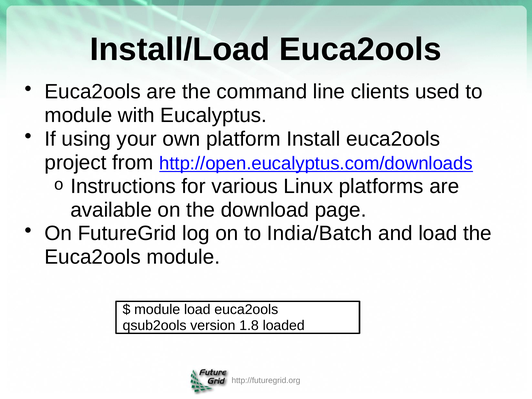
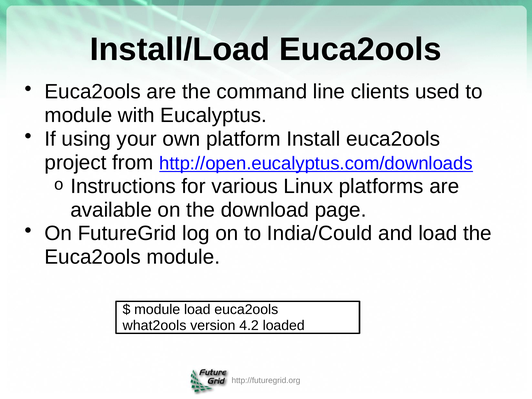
India/Batch: India/Batch -> India/Could (320, 233)
qsub2ools: qsub2ools -> what2ools (155, 325)
1.8: 1.8 -> 4.2 (249, 325)
